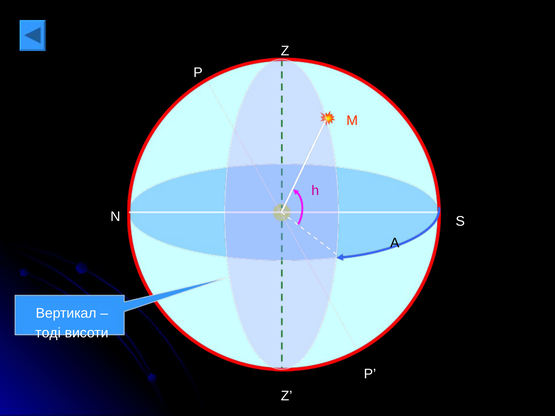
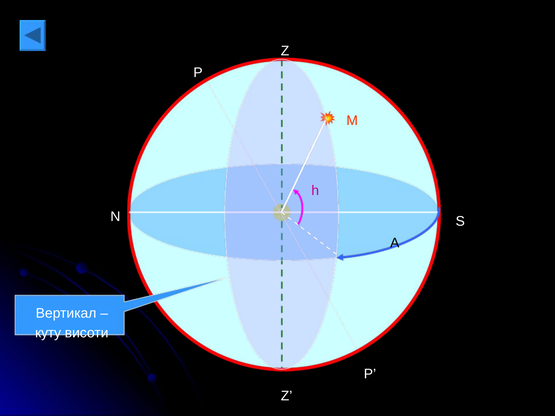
тоді: тоді -> куту (48, 333)
